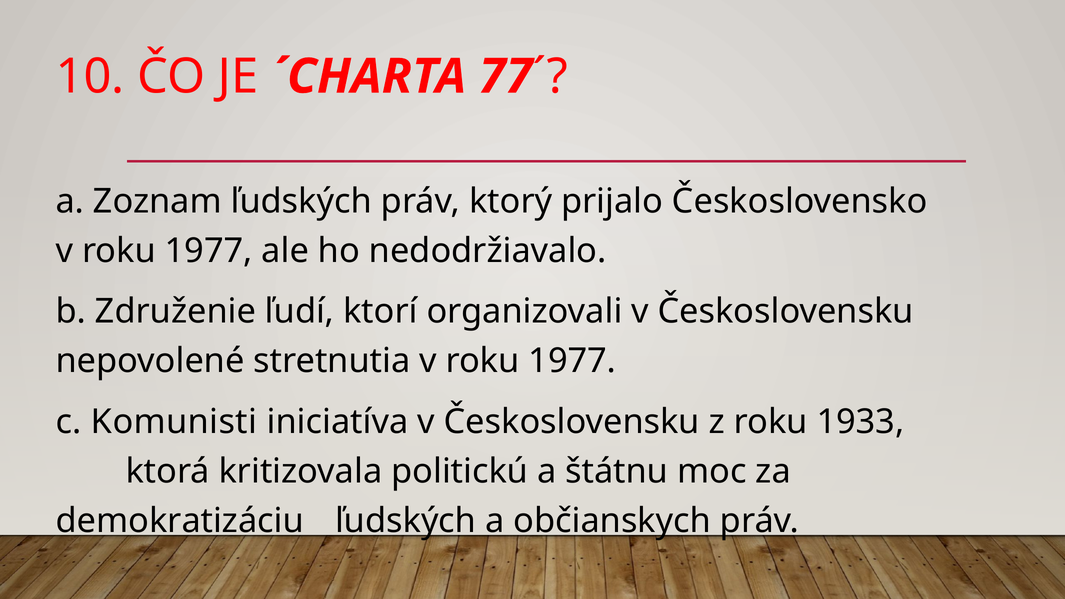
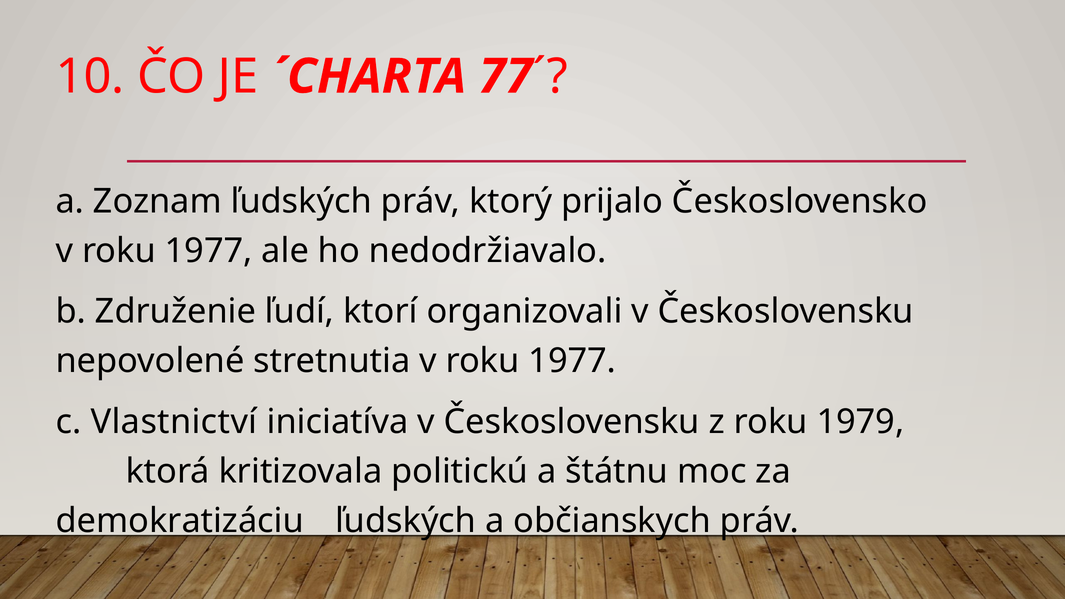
Komunisti: Komunisti -> Vlastnictví (174, 422)
1933: 1933 -> 1979 (860, 422)
